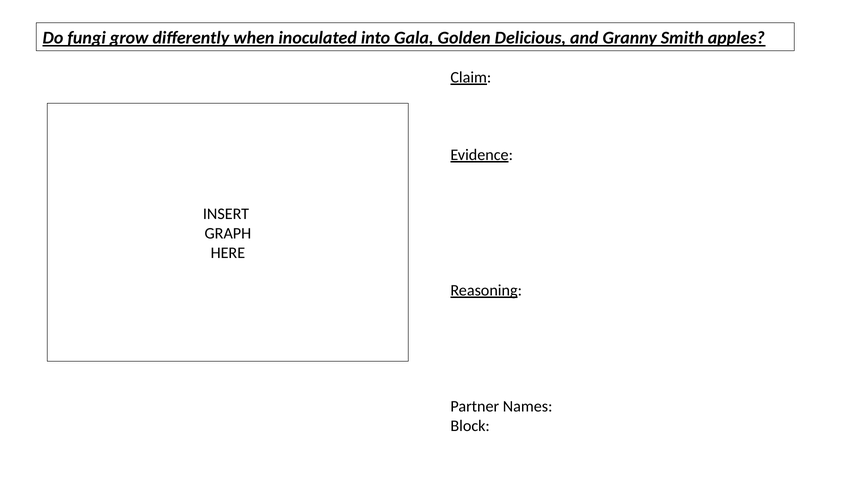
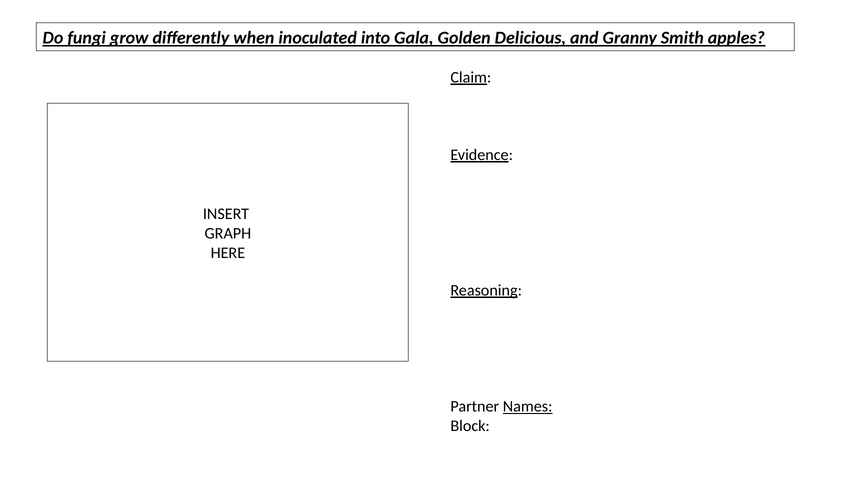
Names underline: none -> present (528, 406)
